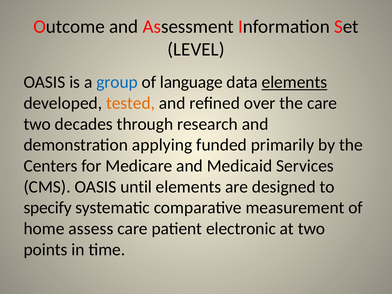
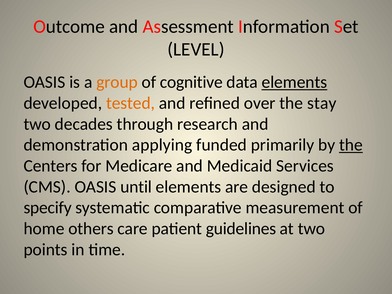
group colour: blue -> orange (117, 82)
language: language -> cognitive (191, 82)
the care: care -> stay (322, 103)
the underline: none -> present (351, 145)
assess: assess -> others (91, 229)
electronic: electronic -> guidelines (241, 229)
